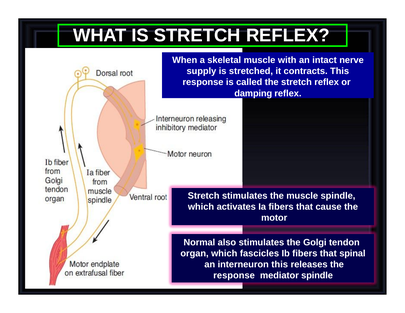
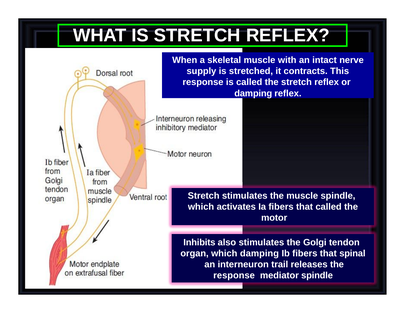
that cause: cause -> called (329, 207)
Normal: Normal -> Inhibits (199, 242)
which fascicles: fascicles -> damping (259, 253)
interneuron this: this -> trail (280, 264)
